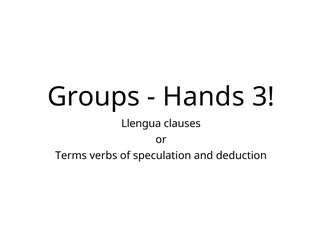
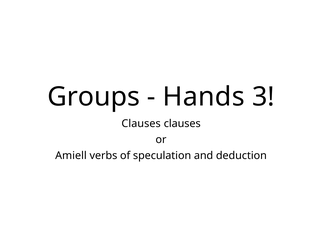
Llengua: Llengua -> Clauses (141, 124)
Terms: Terms -> Amiell (71, 156)
